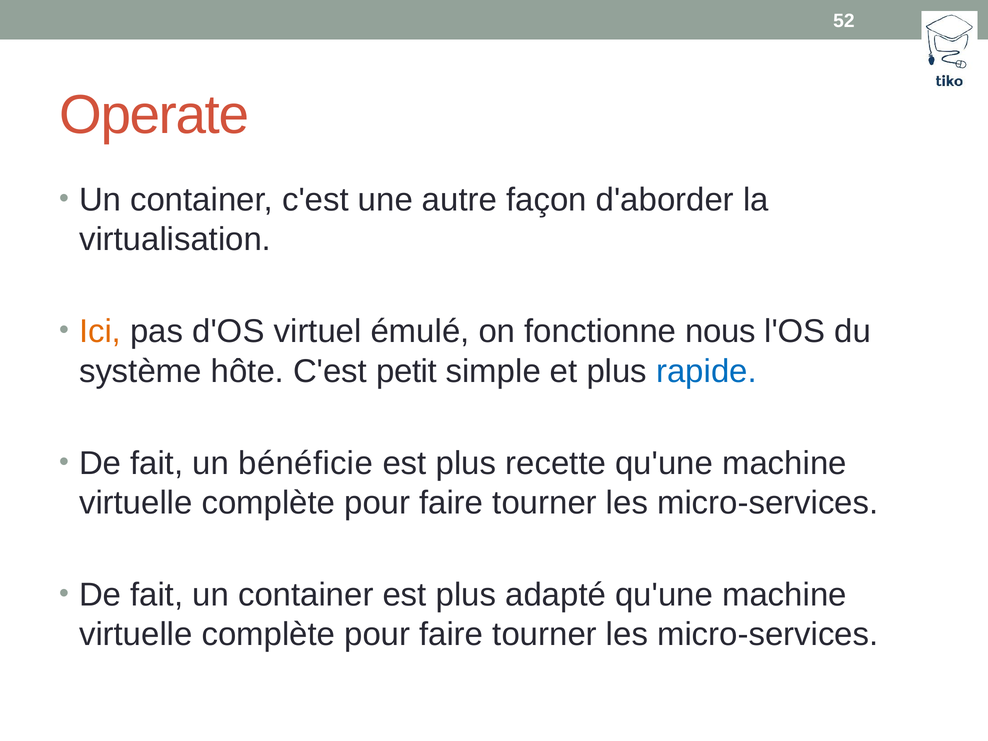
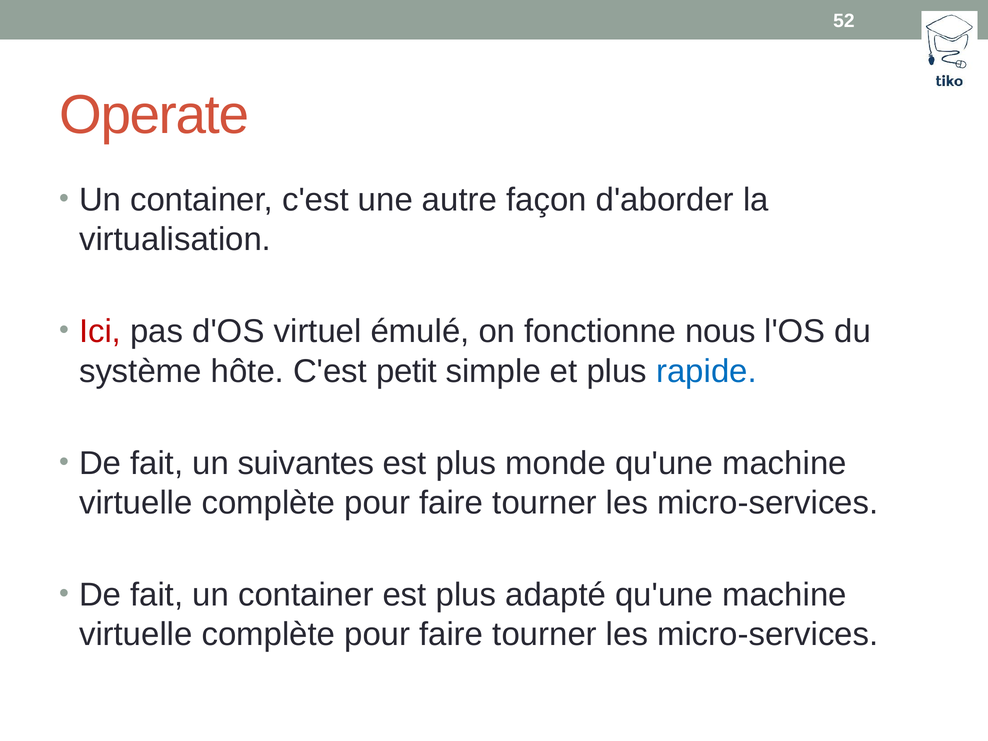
Ici colour: orange -> red (100, 332)
bénéficie: bénéficie -> suivantes (306, 463)
recette: recette -> monde (556, 463)
